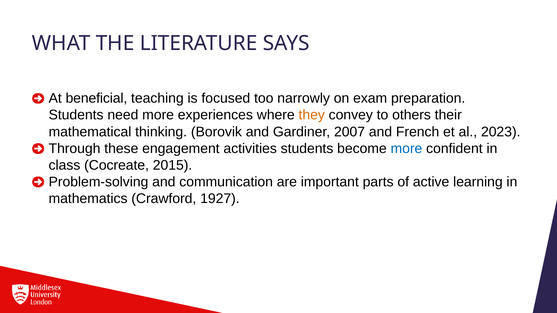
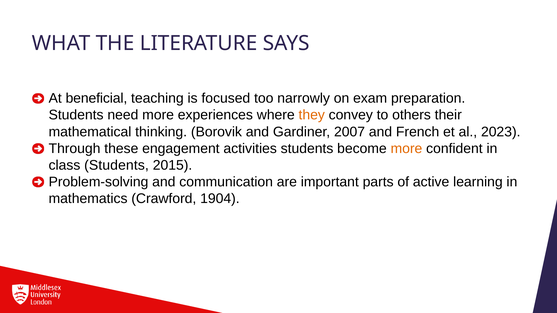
more colour: blue -> orange (406, 149)
class Cocreate: Cocreate -> Students (116, 165)
1927: 1927 -> 1904 (220, 199)
